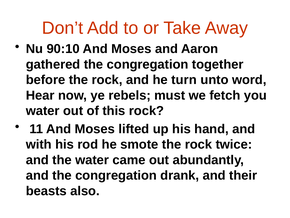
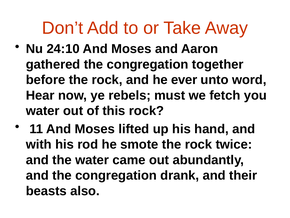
90:10: 90:10 -> 24:10 (63, 49)
turn: turn -> ever (184, 80)
